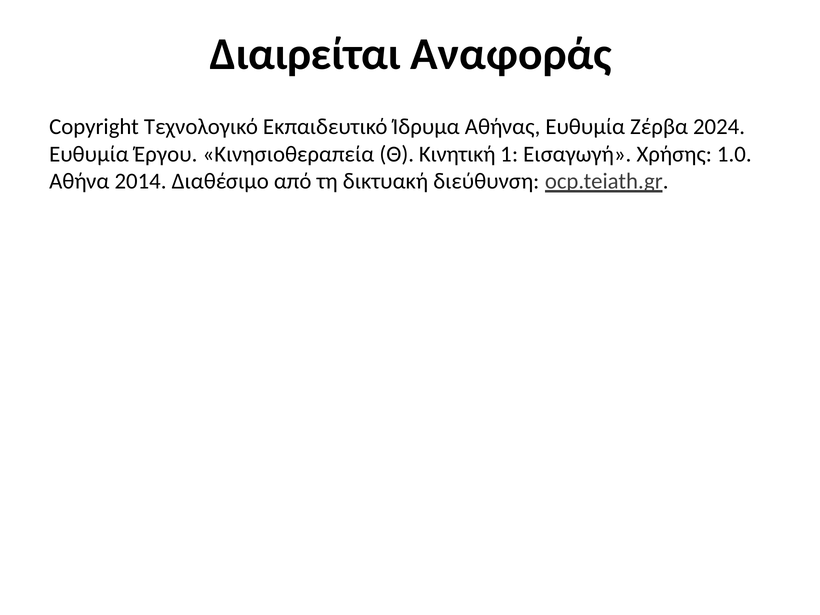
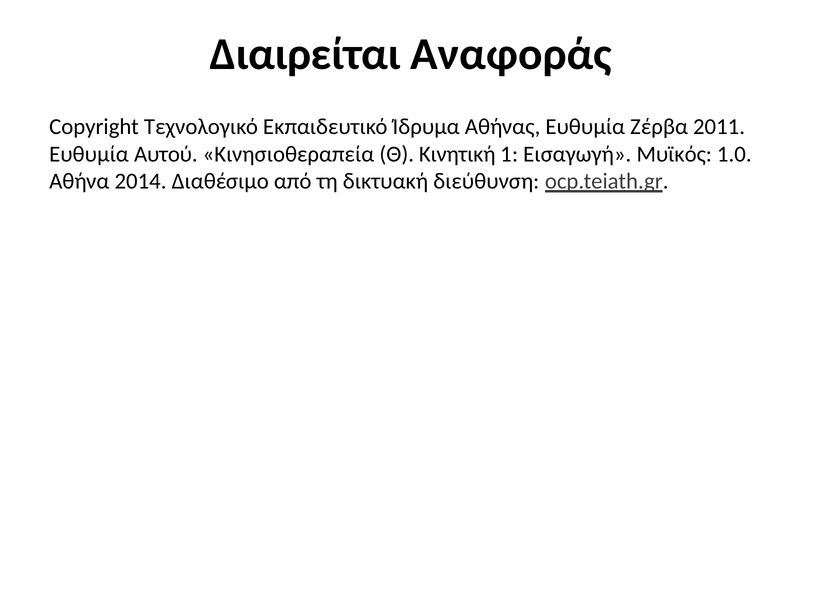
2024: 2024 -> 2011 (719, 127)
Έργου: Έργου -> Αυτού (166, 154)
Χρήσης: Χρήσης -> Μυϊκός (674, 154)
